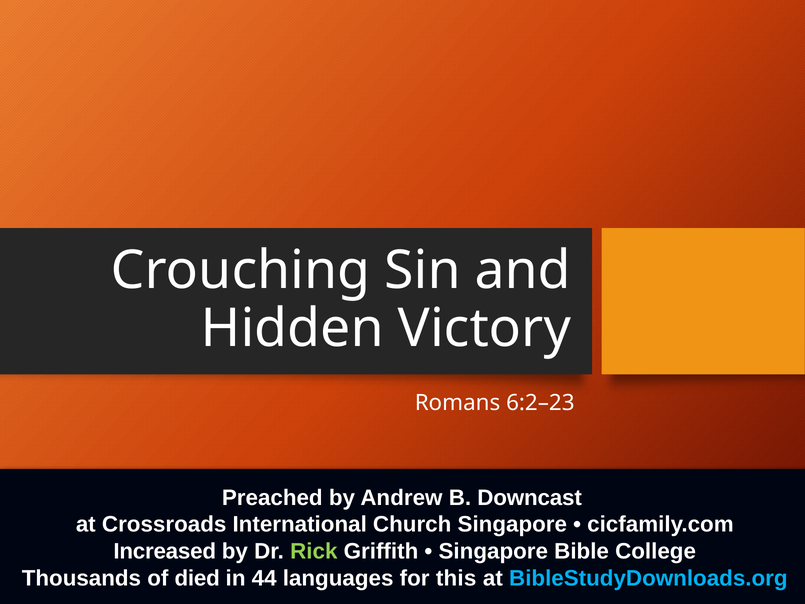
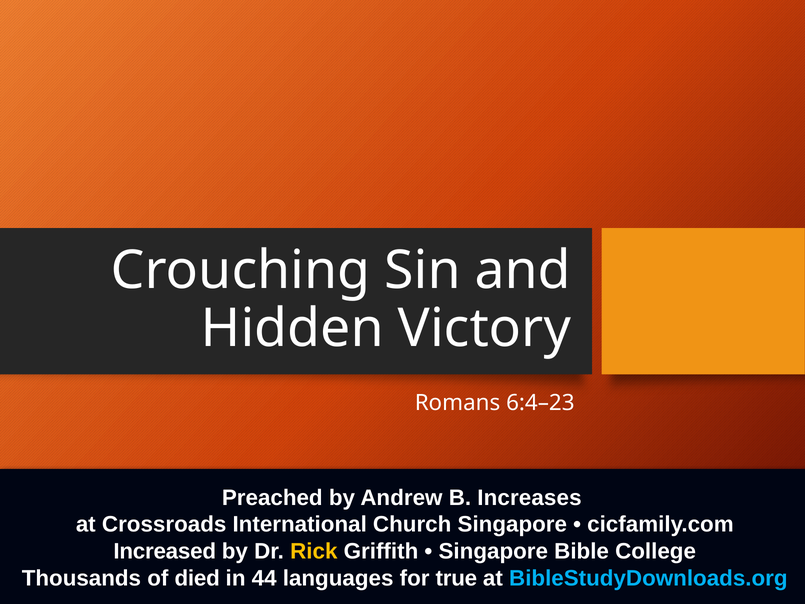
6:2–23: 6:2–23 -> 6:4–23 (540, 403)
Downcast: Downcast -> Increases (529, 498)
Rick colour: light green -> yellow (314, 551)
this: this -> true (456, 578)
